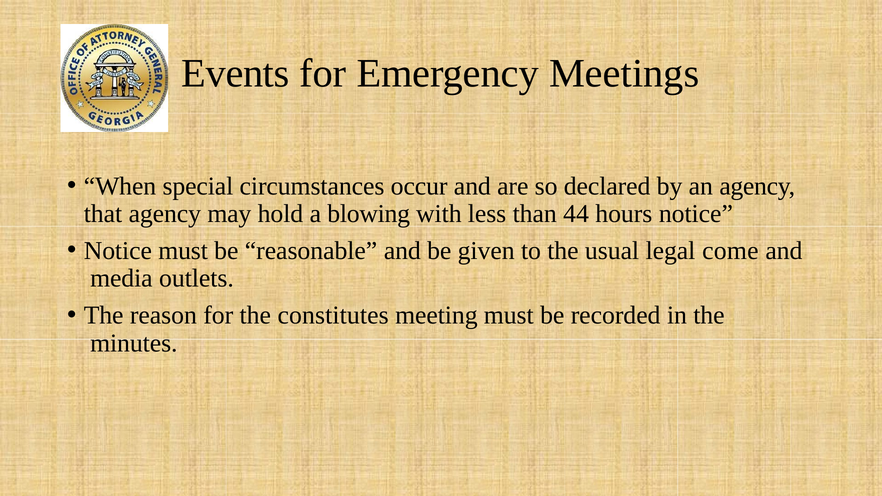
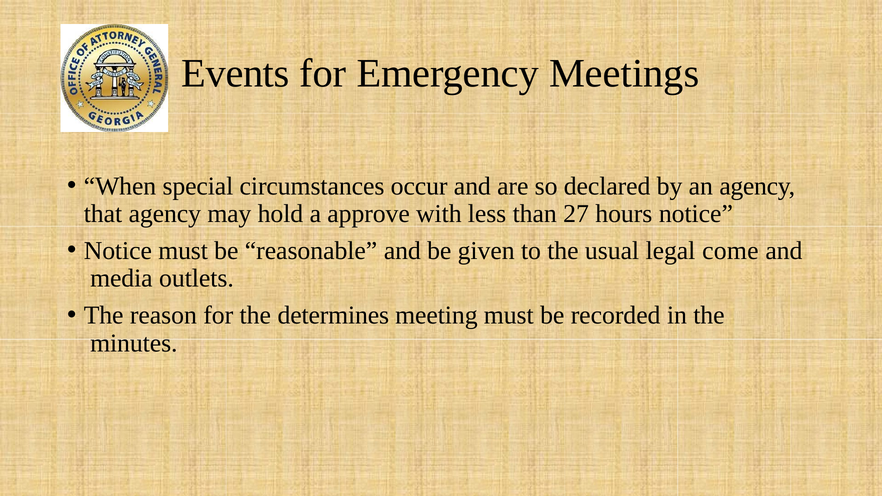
blowing: blowing -> approve (369, 214)
44: 44 -> 27 (576, 214)
constitutes: constitutes -> determines (333, 316)
